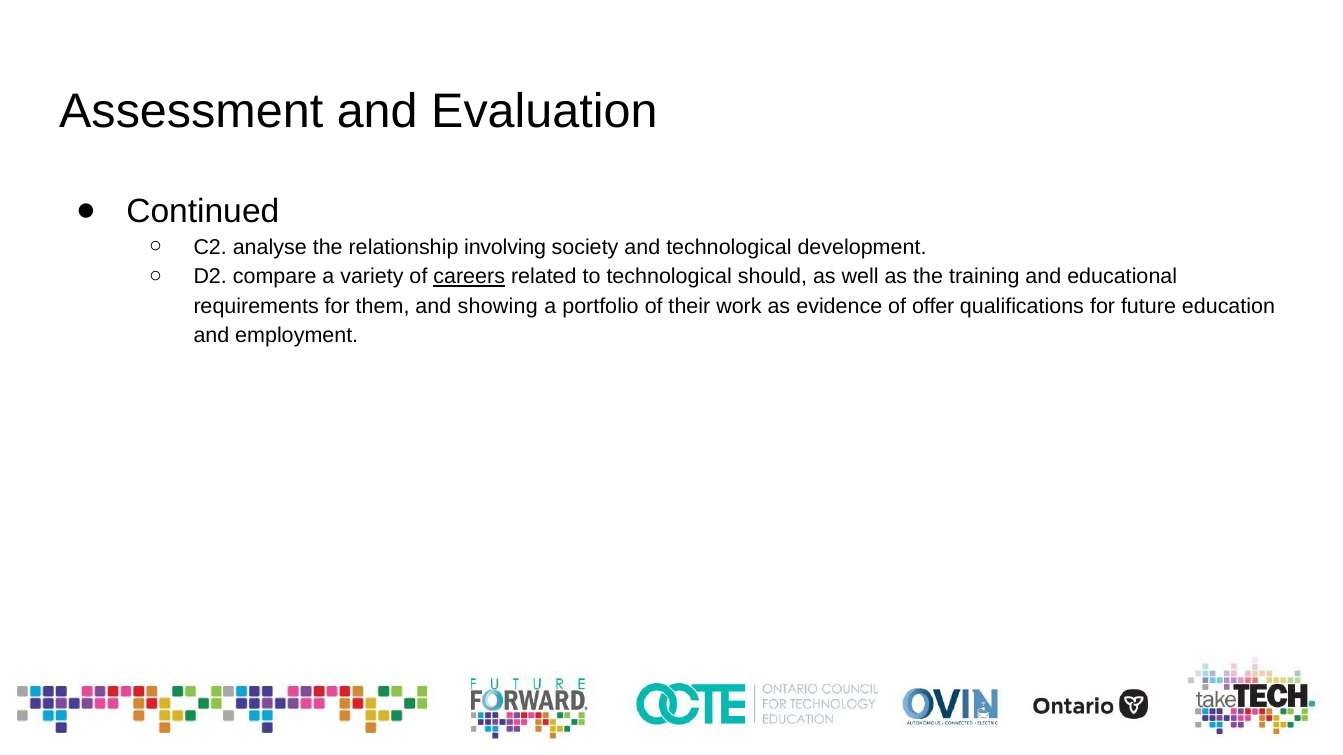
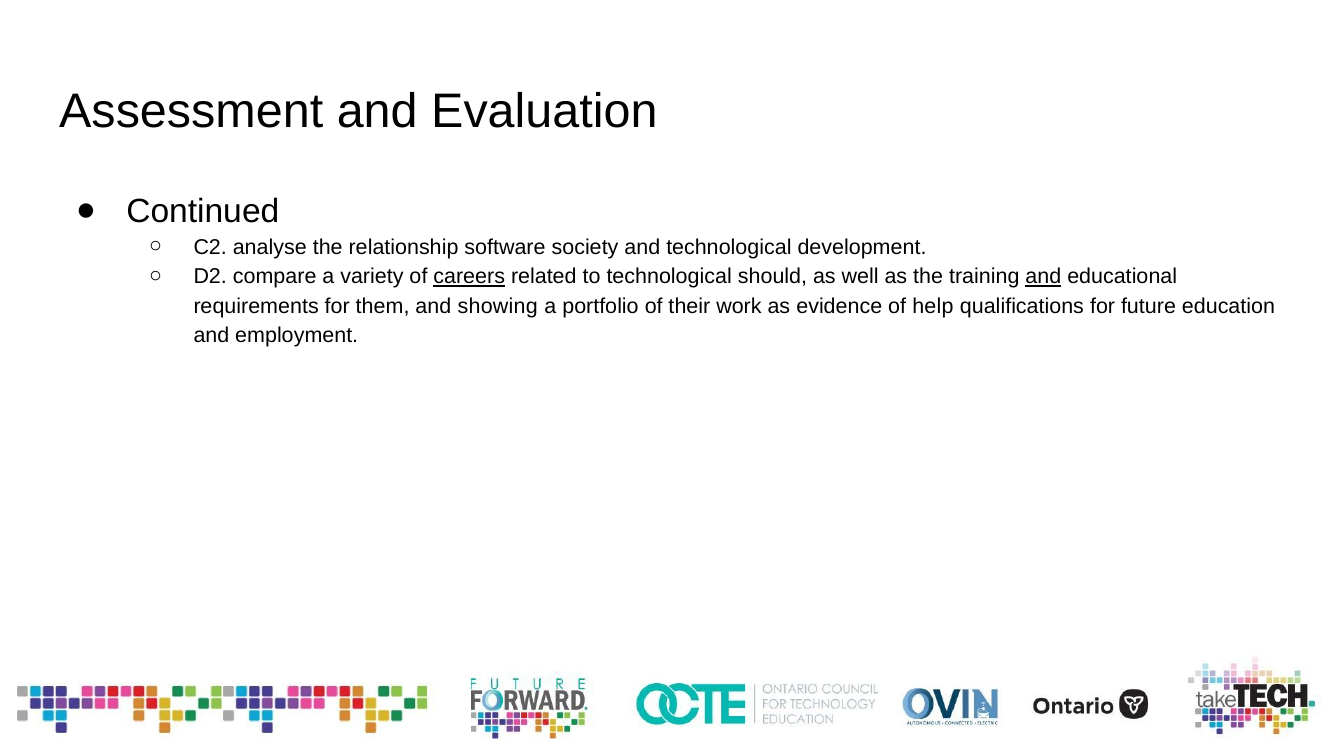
involving: involving -> software (505, 247)
and underline: none -> present (1043, 277)
offer: offer -> help (933, 306)
